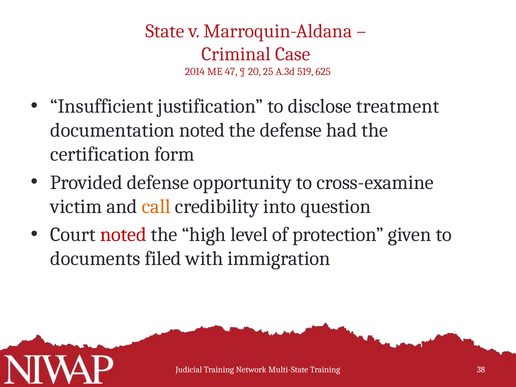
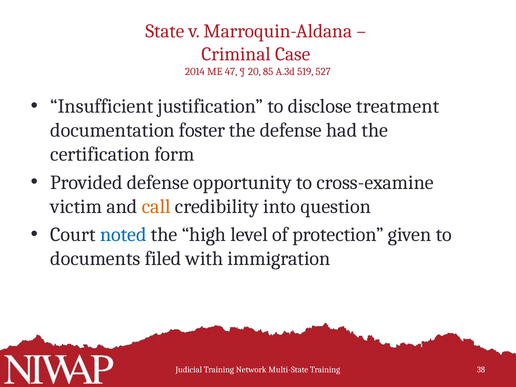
25: 25 -> 85 (268, 72)
625: 625 -> 527 (323, 72)
documentation noted: noted -> foster (202, 130)
noted colour: red -> blue (123, 234)
